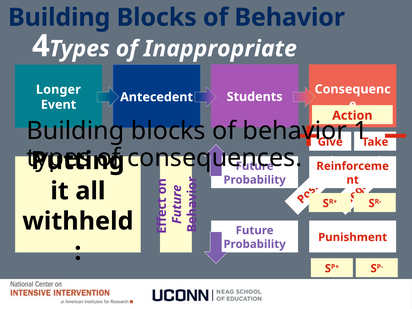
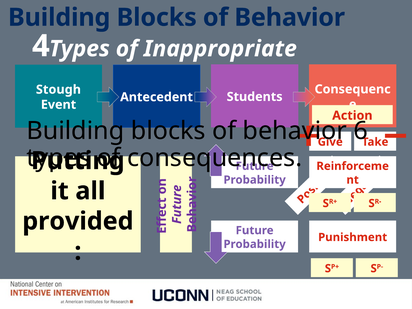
Longer: Longer -> Stough (58, 90)
1: 1 -> 6 (361, 131)
withheld: withheld -> provided (78, 221)
